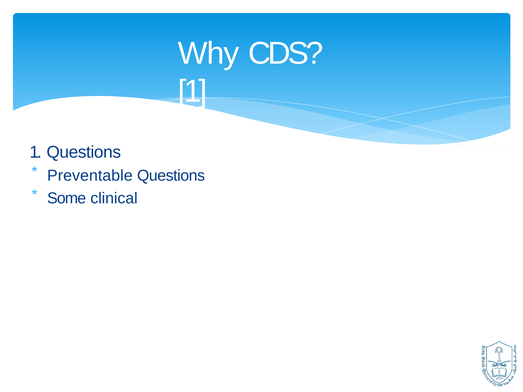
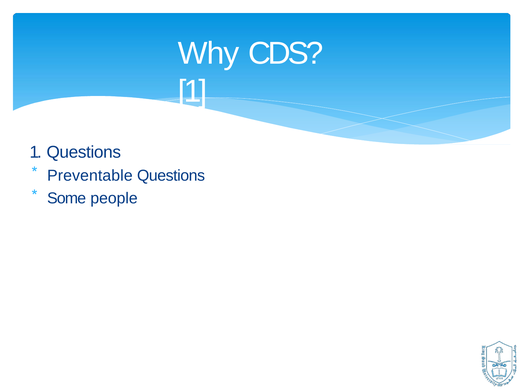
clinical: clinical -> people (114, 199)
